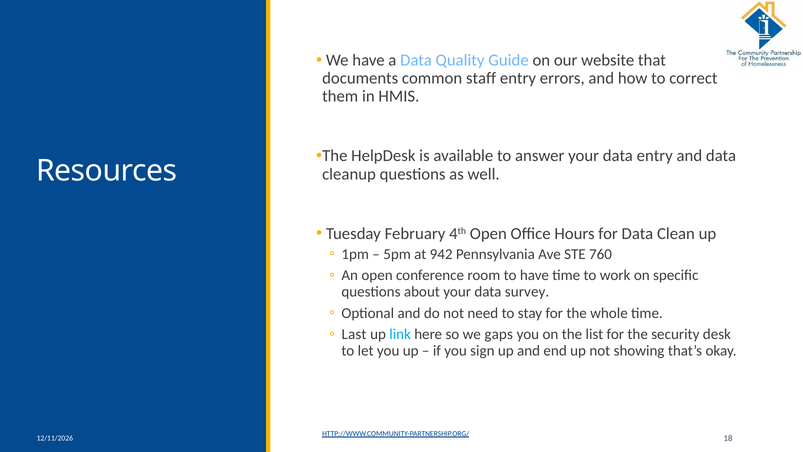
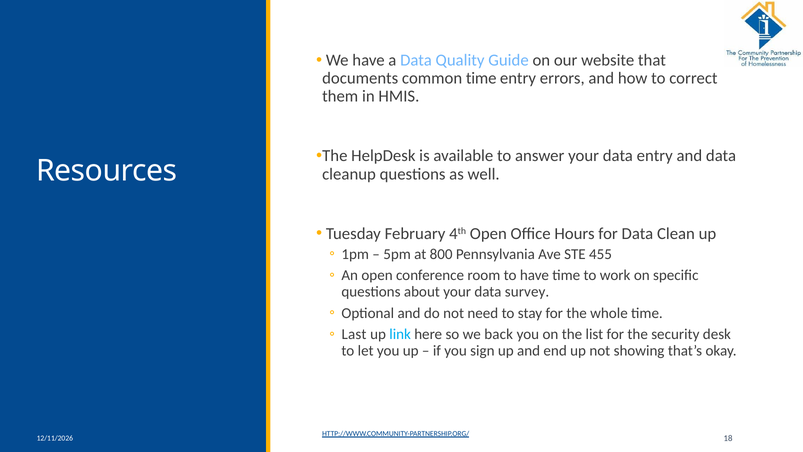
common staff: staff -> time (481, 78)
942: 942 -> 800 (441, 254)
760: 760 -> 455 (601, 254)
gaps: gaps -> back (499, 334)
